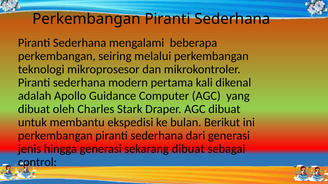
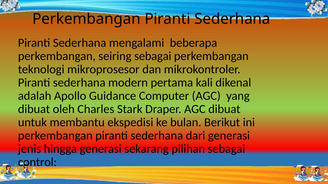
seiring melalui: melalui -> sebagai (153, 56)
sekarang dibuat: dibuat -> pilihan (188, 149)
